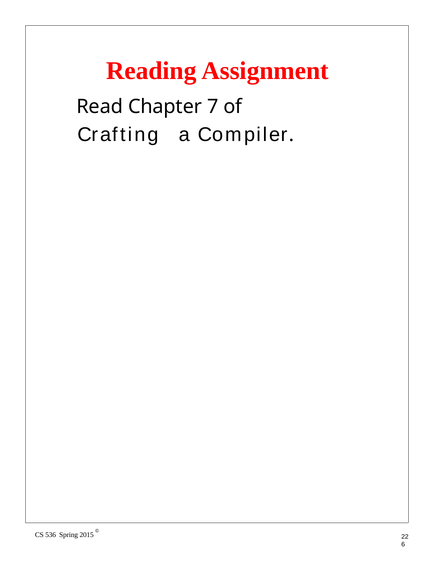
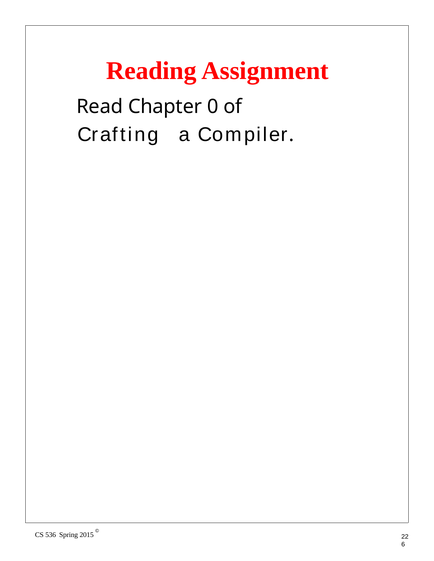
7: 7 -> 0 (213, 107)
